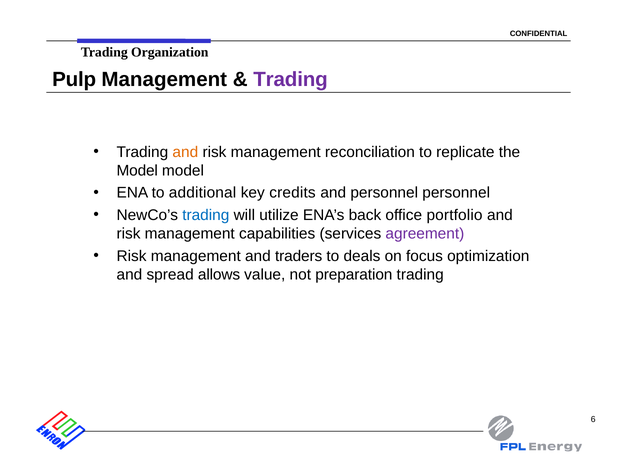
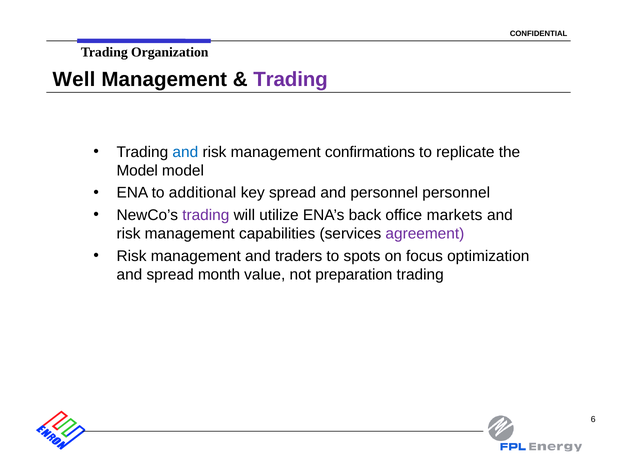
Pulp: Pulp -> Well (74, 79)
and colour: orange -> blue (185, 152)
reconciliation: reconciliation -> confirmations (370, 152)
key credits: credits -> spread (293, 193)
trading colour: blue -> purple (206, 216)
portfolio: portfolio -> markets (455, 216)
deals: deals -> spots (362, 256)
allows: allows -> month (219, 275)
